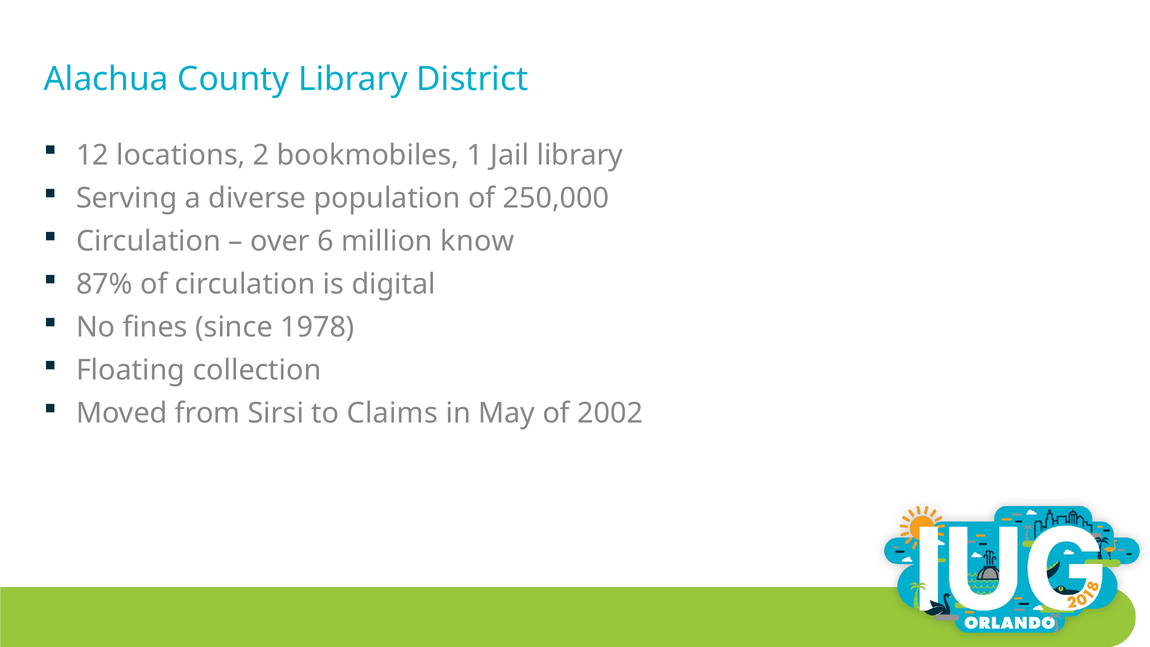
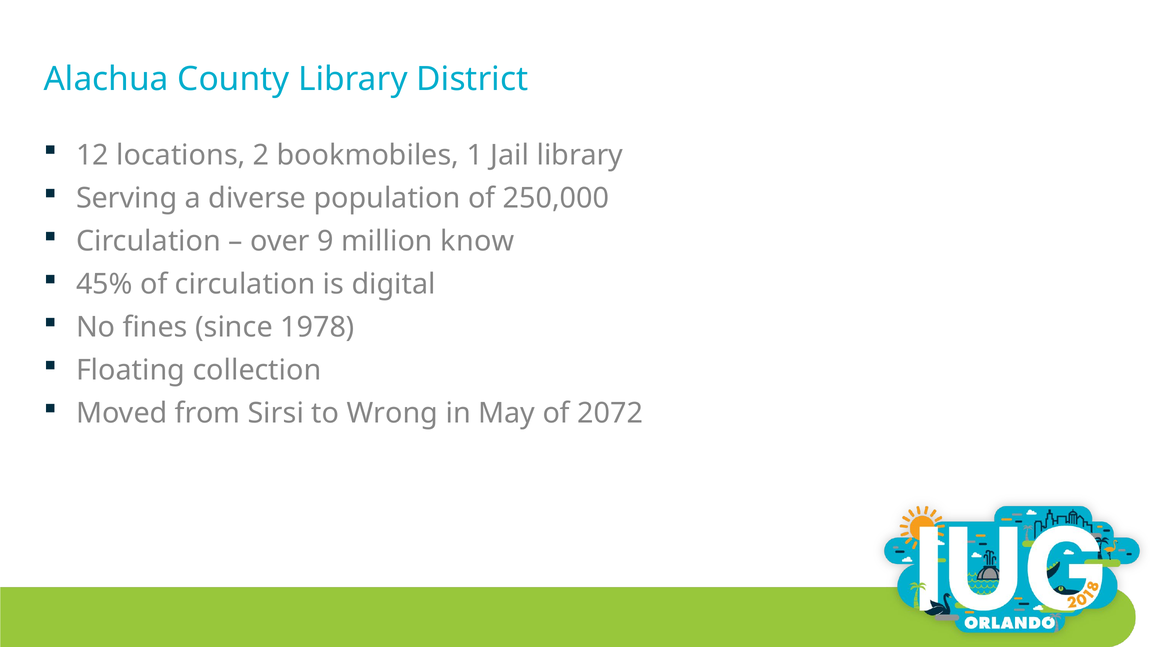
6: 6 -> 9 (325, 241)
87%: 87% -> 45% (104, 284)
Claims: Claims -> Wrong (392, 413)
2002: 2002 -> 2072 (610, 413)
